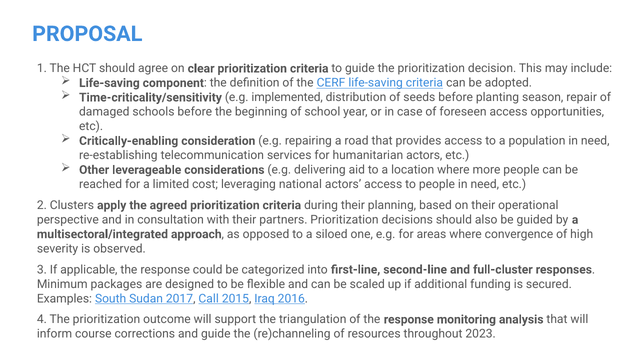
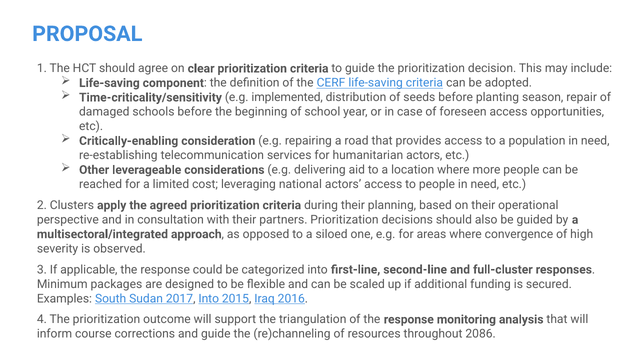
2017 Call: Call -> Into (209, 298)
2023: 2023 -> 2086 (481, 334)
